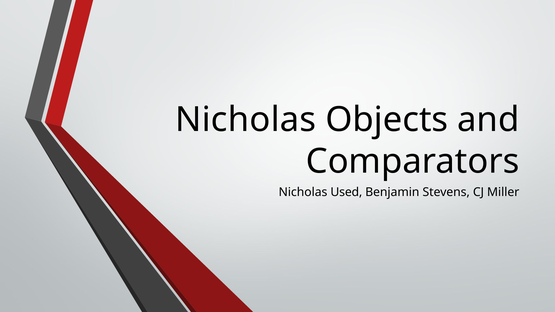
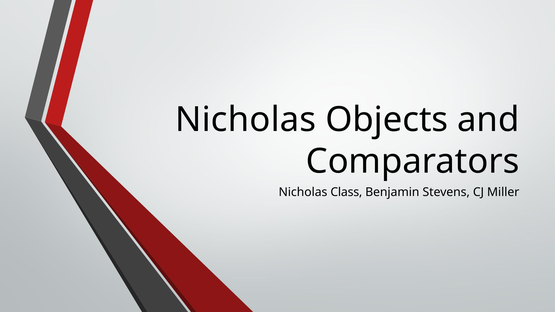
Used: Used -> Class (346, 192)
